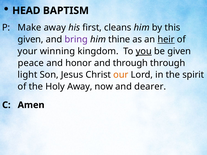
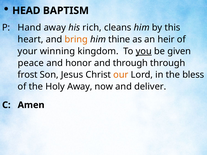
Make: Make -> Hand (29, 28)
first: first -> rich (92, 28)
given: given -> heart (30, 39)
bring colour: purple -> orange (76, 39)
heir underline: present -> none (166, 39)
light: light -> frost (28, 75)
spirit: spirit -> bless (193, 75)
dearer: dearer -> deliver (150, 87)
